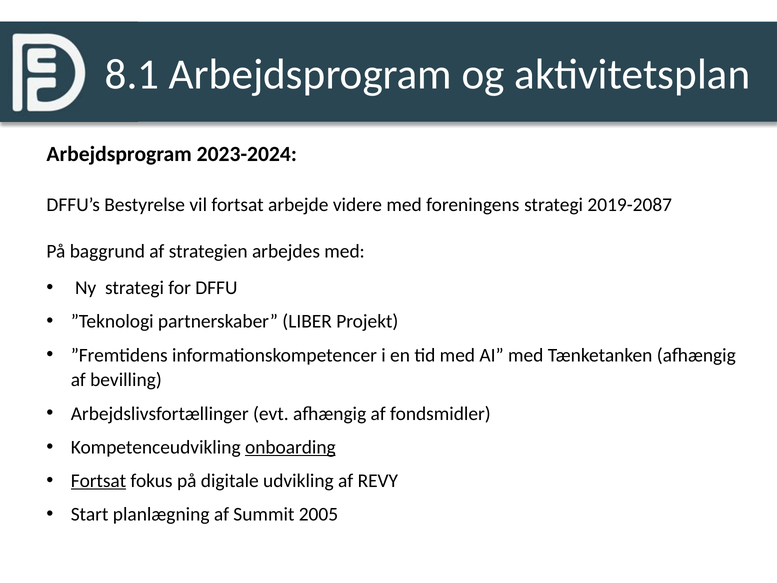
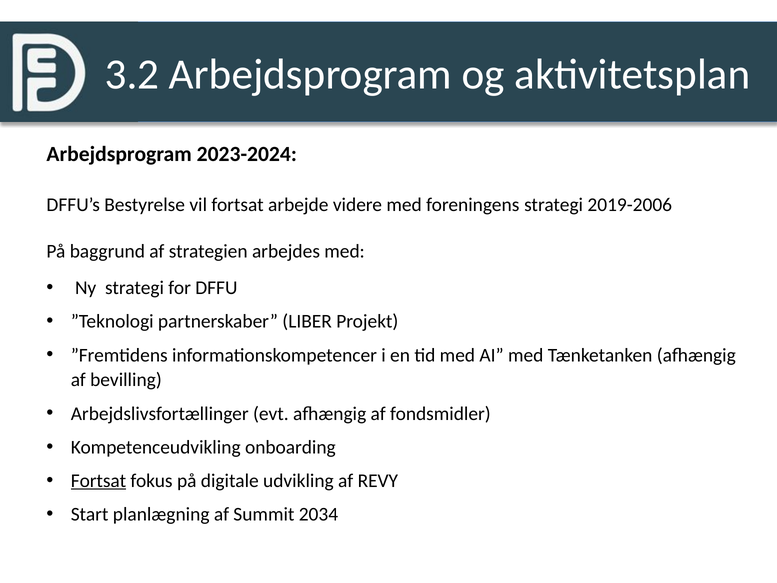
8.1: 8.1 -> 3.2 (132, 75)
2019-2087: 2019-2087 -> 2019-2006 (630, 205)
onboarding underline: present -> none (290, 447)
2005: 2005 -> 2034 (318, 514)
